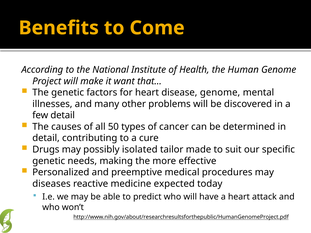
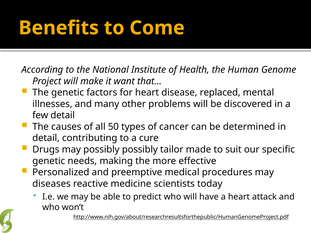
disease genome: genome -> replaced (220, 93)
possibly isolated: isolated -> possibly (140, 150)
expected: expected -> scientists (174, 184)
